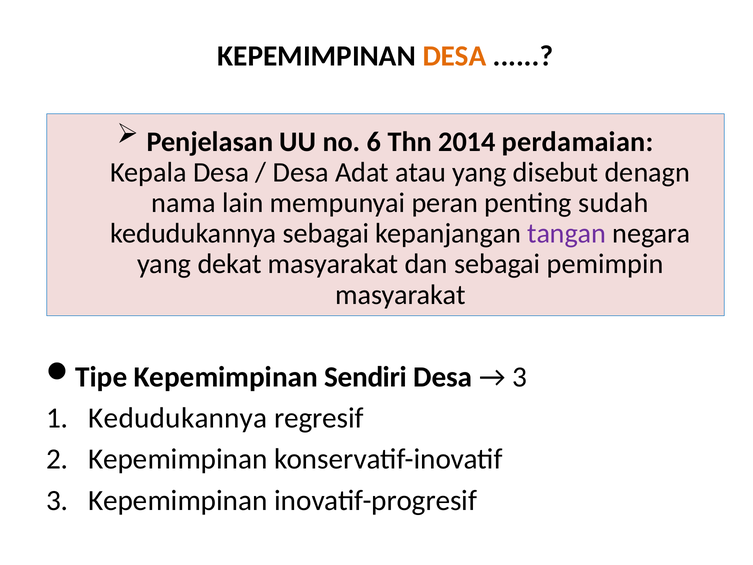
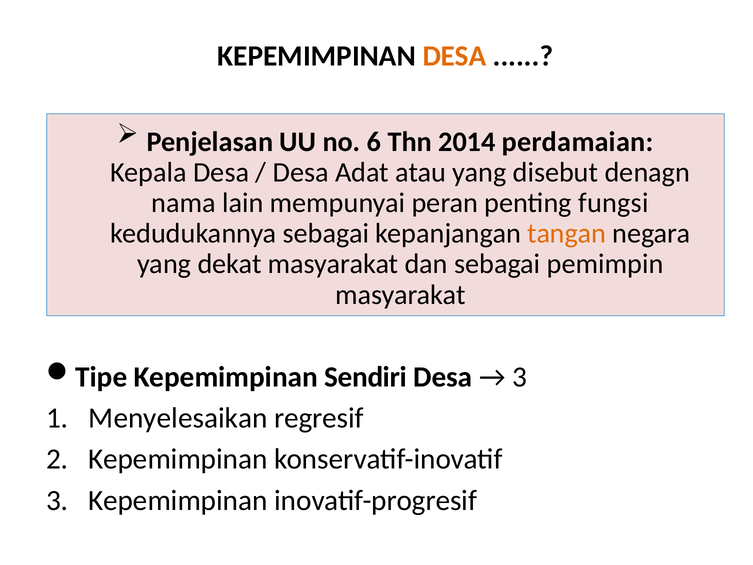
sudah: sudah -> fungsi (613, 203)
tangan colour: purple -> orange (567, 234)
Kedudukannya: Kedudukannya -> Menyelesaikan (178, 418)
